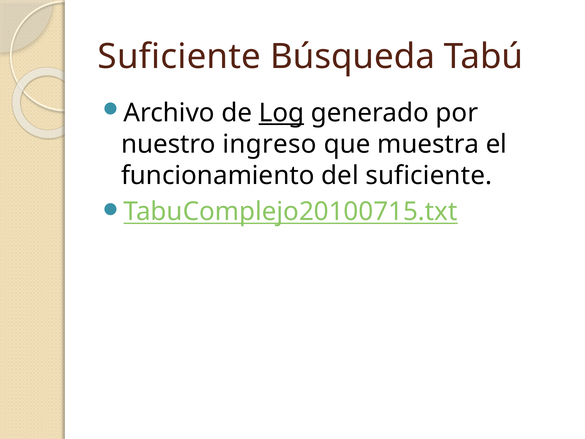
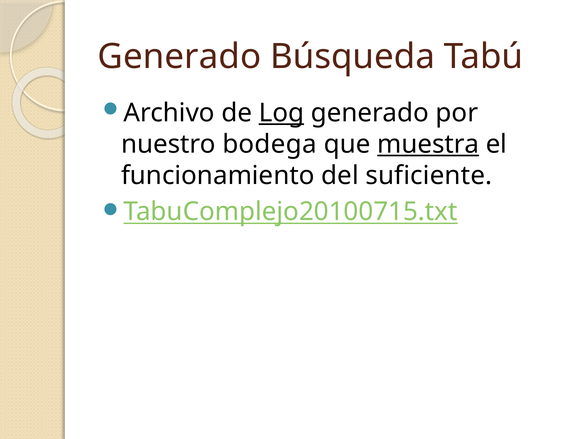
Suficiente: Suficiente -> Generado (179, 57)
ingreso: ingreso -> bodega (270, 144)
muestra underline: none -> present (428, 144)
